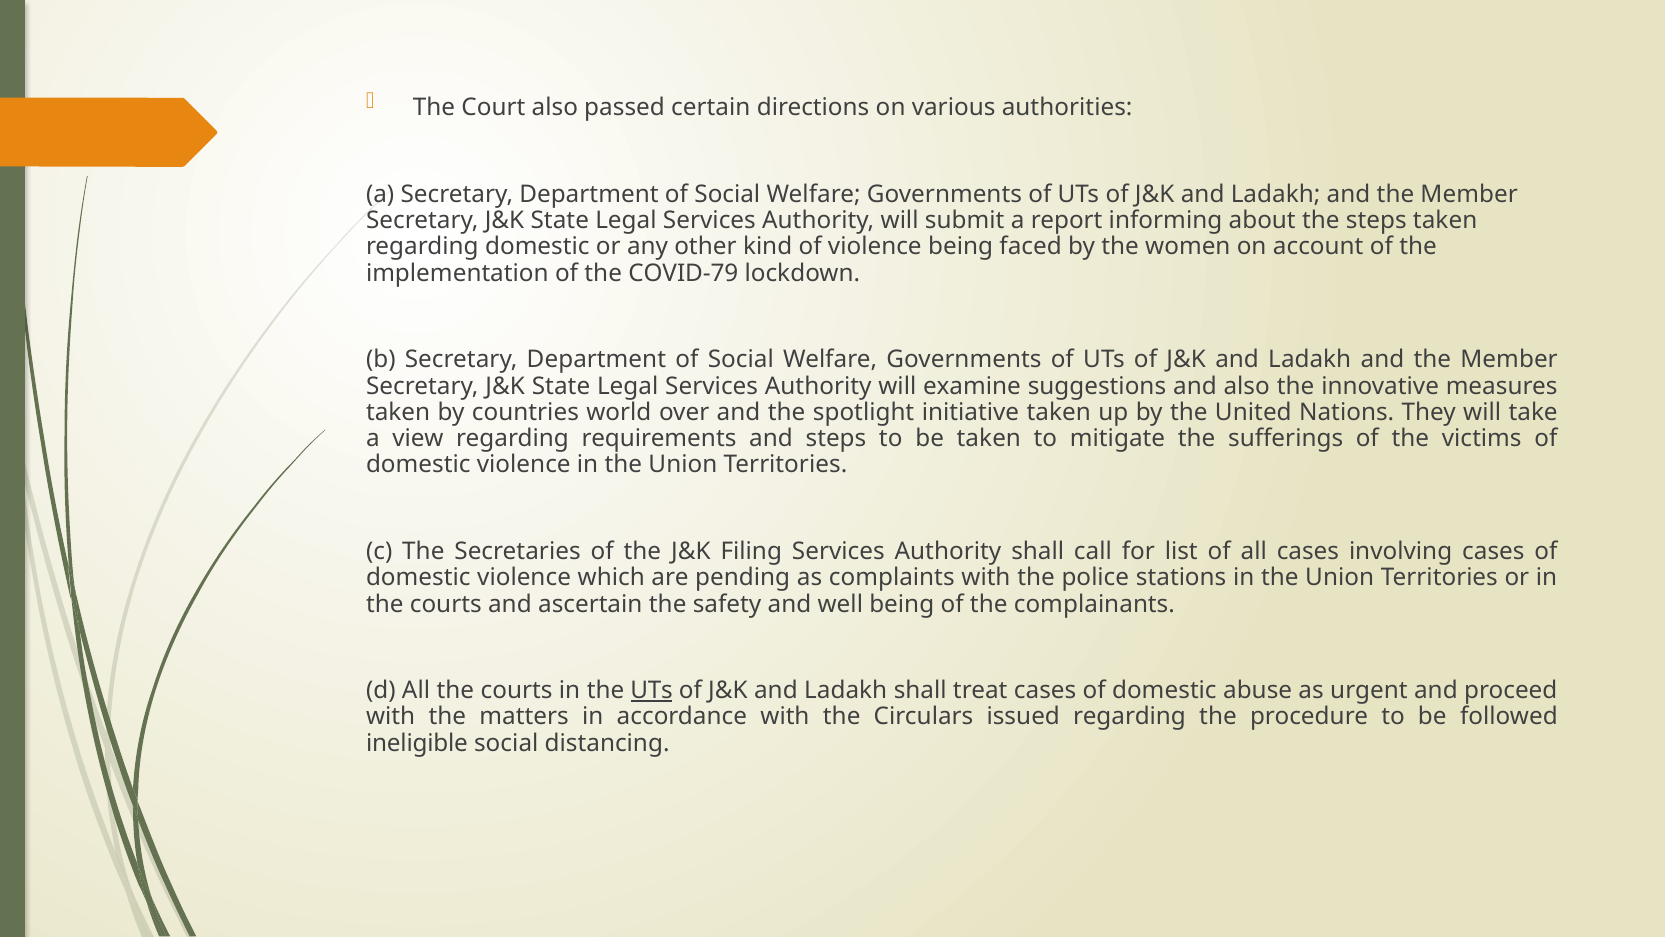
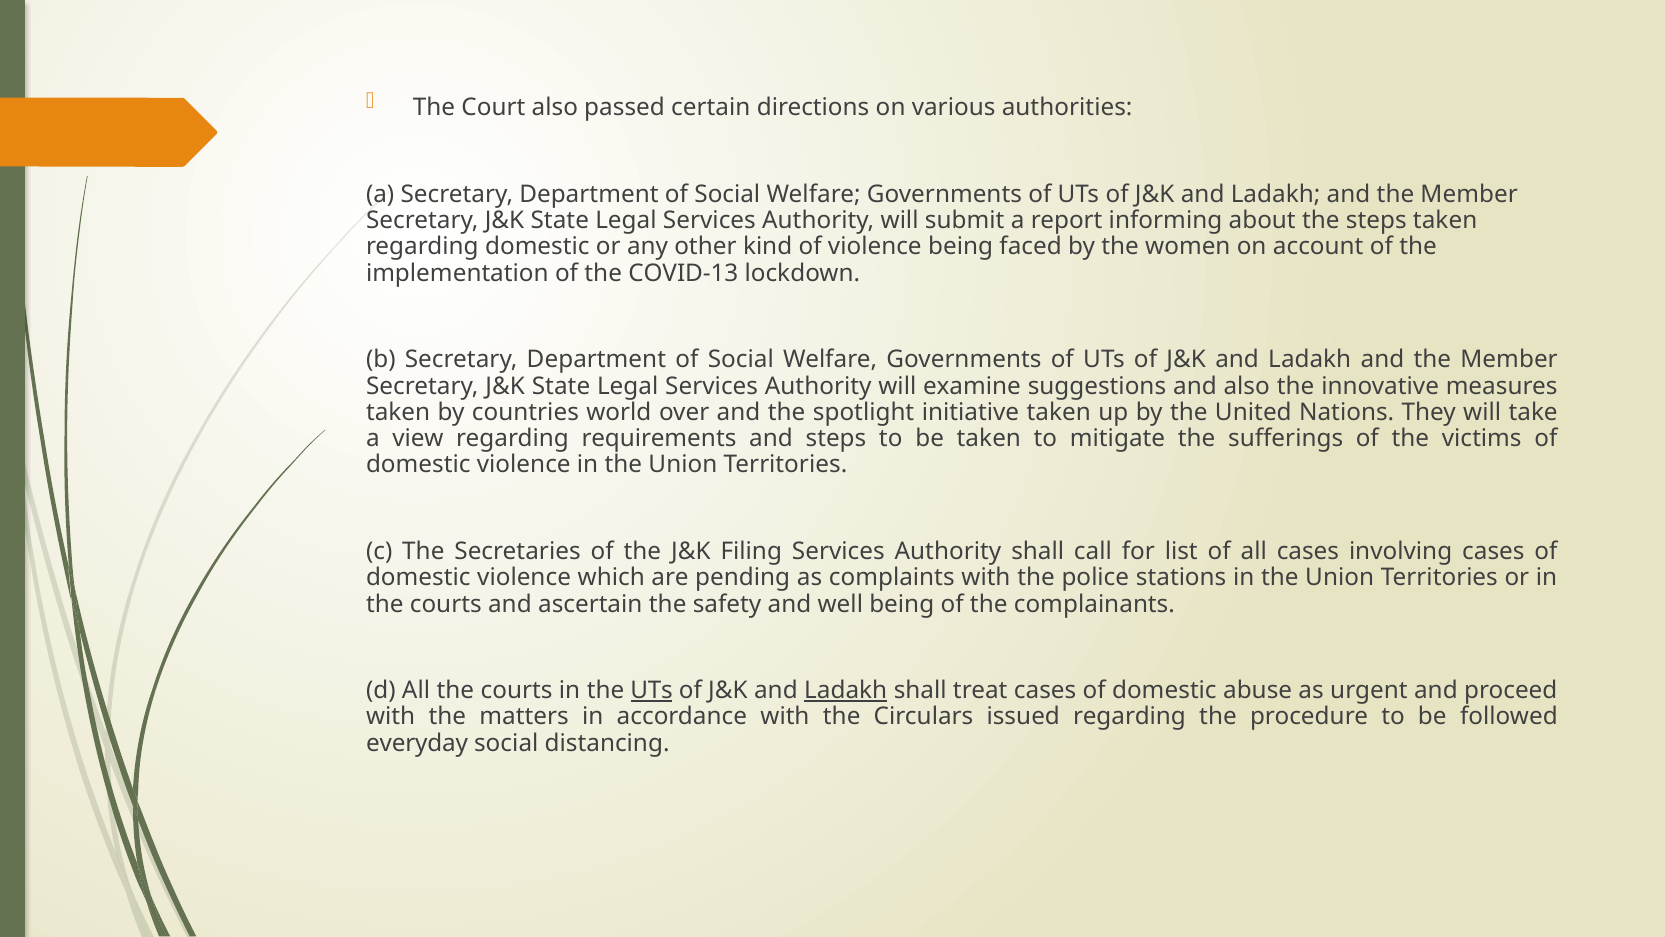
COVID-79: COVID-79 -> COVID-13 (683, 273)
Ladakh underline: none -> present (846, 690)
ineligible: ineligible -> everyday (417, 743)
